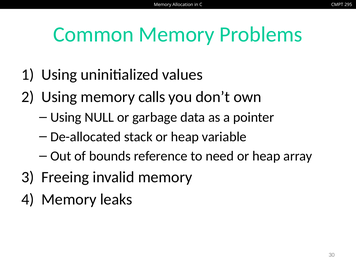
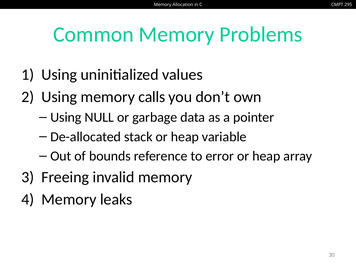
need: need -> error (220, 156)
